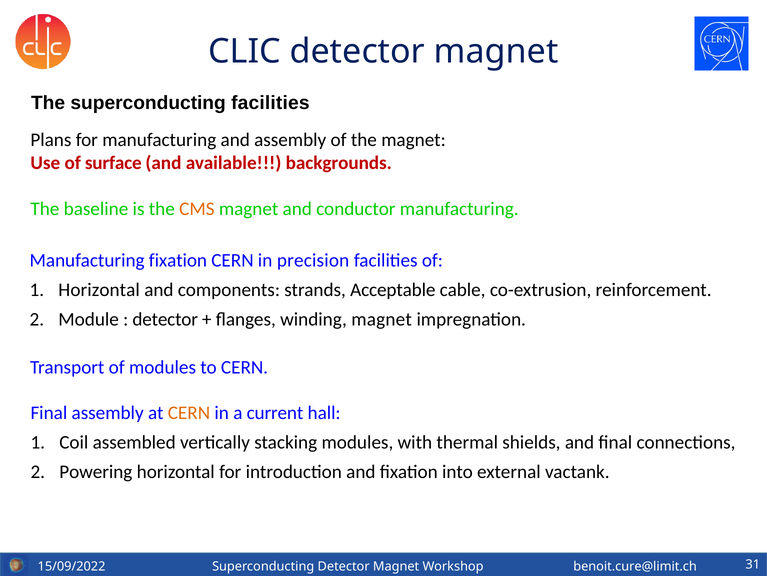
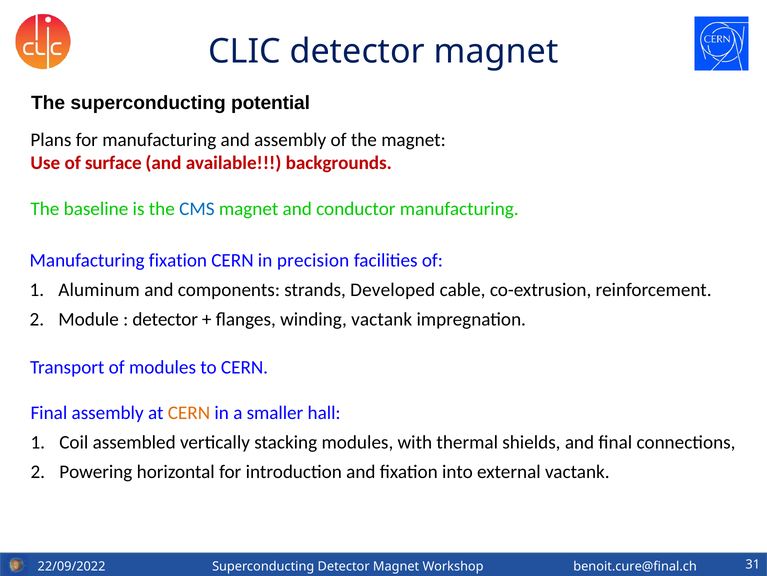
superconducting facilities: facilities -> potential (271, 103)
CMS colour: orange -> blue (197, 209)
Horizontal: Horizontal -> Aluminum (99, 290)
Acceptable: Acceptable -> Developed (393, 290)
winding magnet: magnet -> vactank (382, 319)
current: current -> smaller (275, 413)
15/09/2022: 15/09/2022 -> 22/09/2022 (72, 566)
benoit.cure@limit.ch: benoit.cure@limit.ch -> benoit.cure@final.ch (635, 566)
